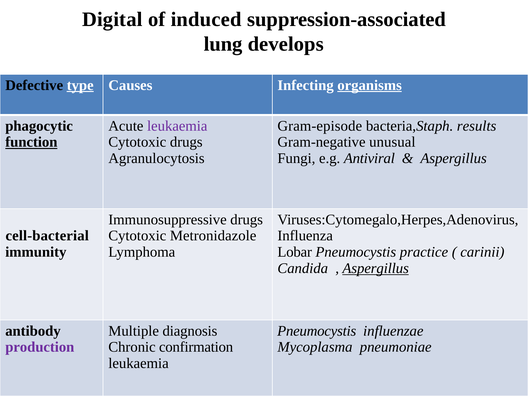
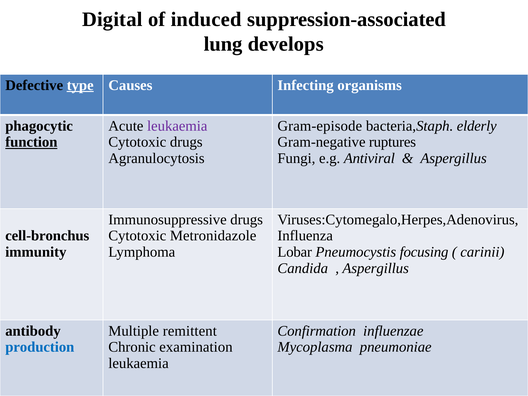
organisms underline: present -> none (370, 85)
results: results -> elderly (477, 126)
unusual: unusual -> ruptures (392, 142)
cell-bacterial: cell-bacterial -> cell-bronchus (47, 236)
practice: practice -> focusing (424, 252)
Aspergillus underline: present -> none (376, 268)
diagnosis: diagnosis -> remittent (190, 331)
Pneumocystis: Pneumocystis -> Confirmation (317, 331)
production colour: purple -> blue (40, 347)
confirmation: confirmation -> examination (196, 347)
